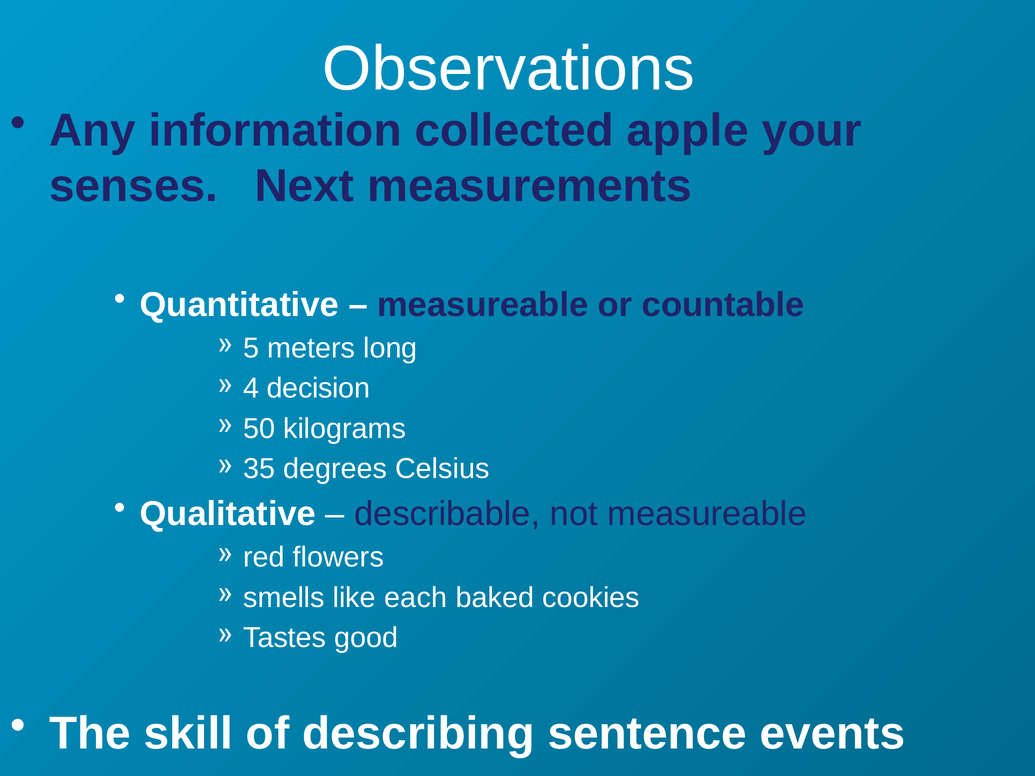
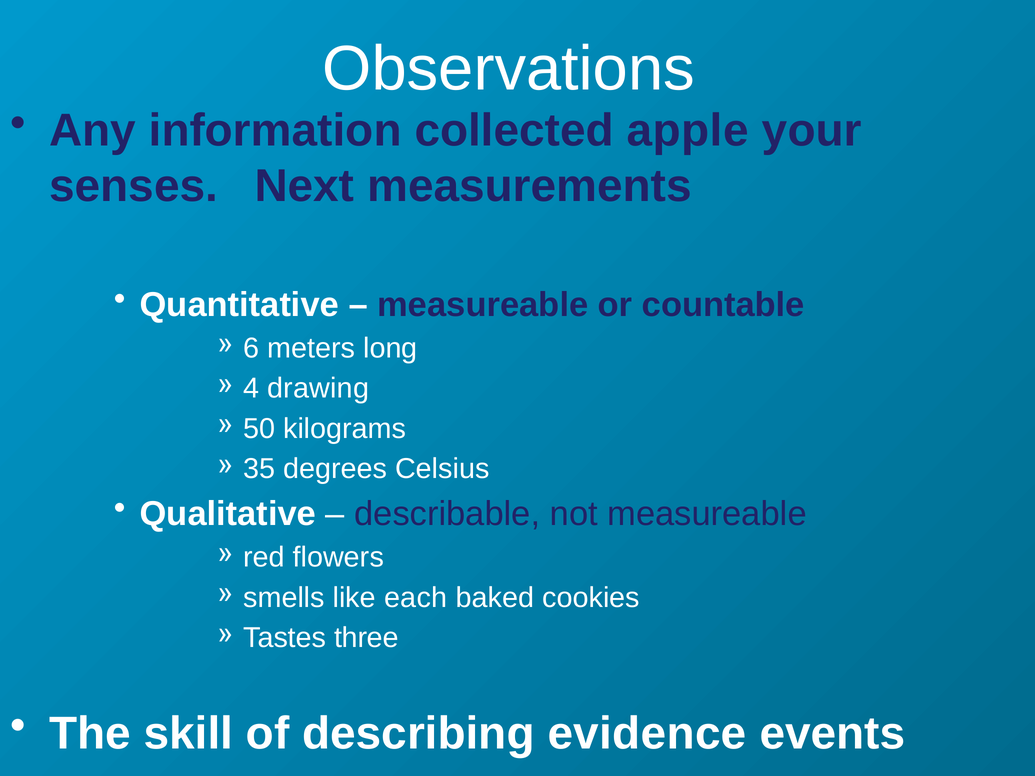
5: 5 -> 6 (251, 348)
decision: decision -> drawing (318, 388)
good: good -> three (366, 638)
sentence: sentence -> evidence (647, 734)
